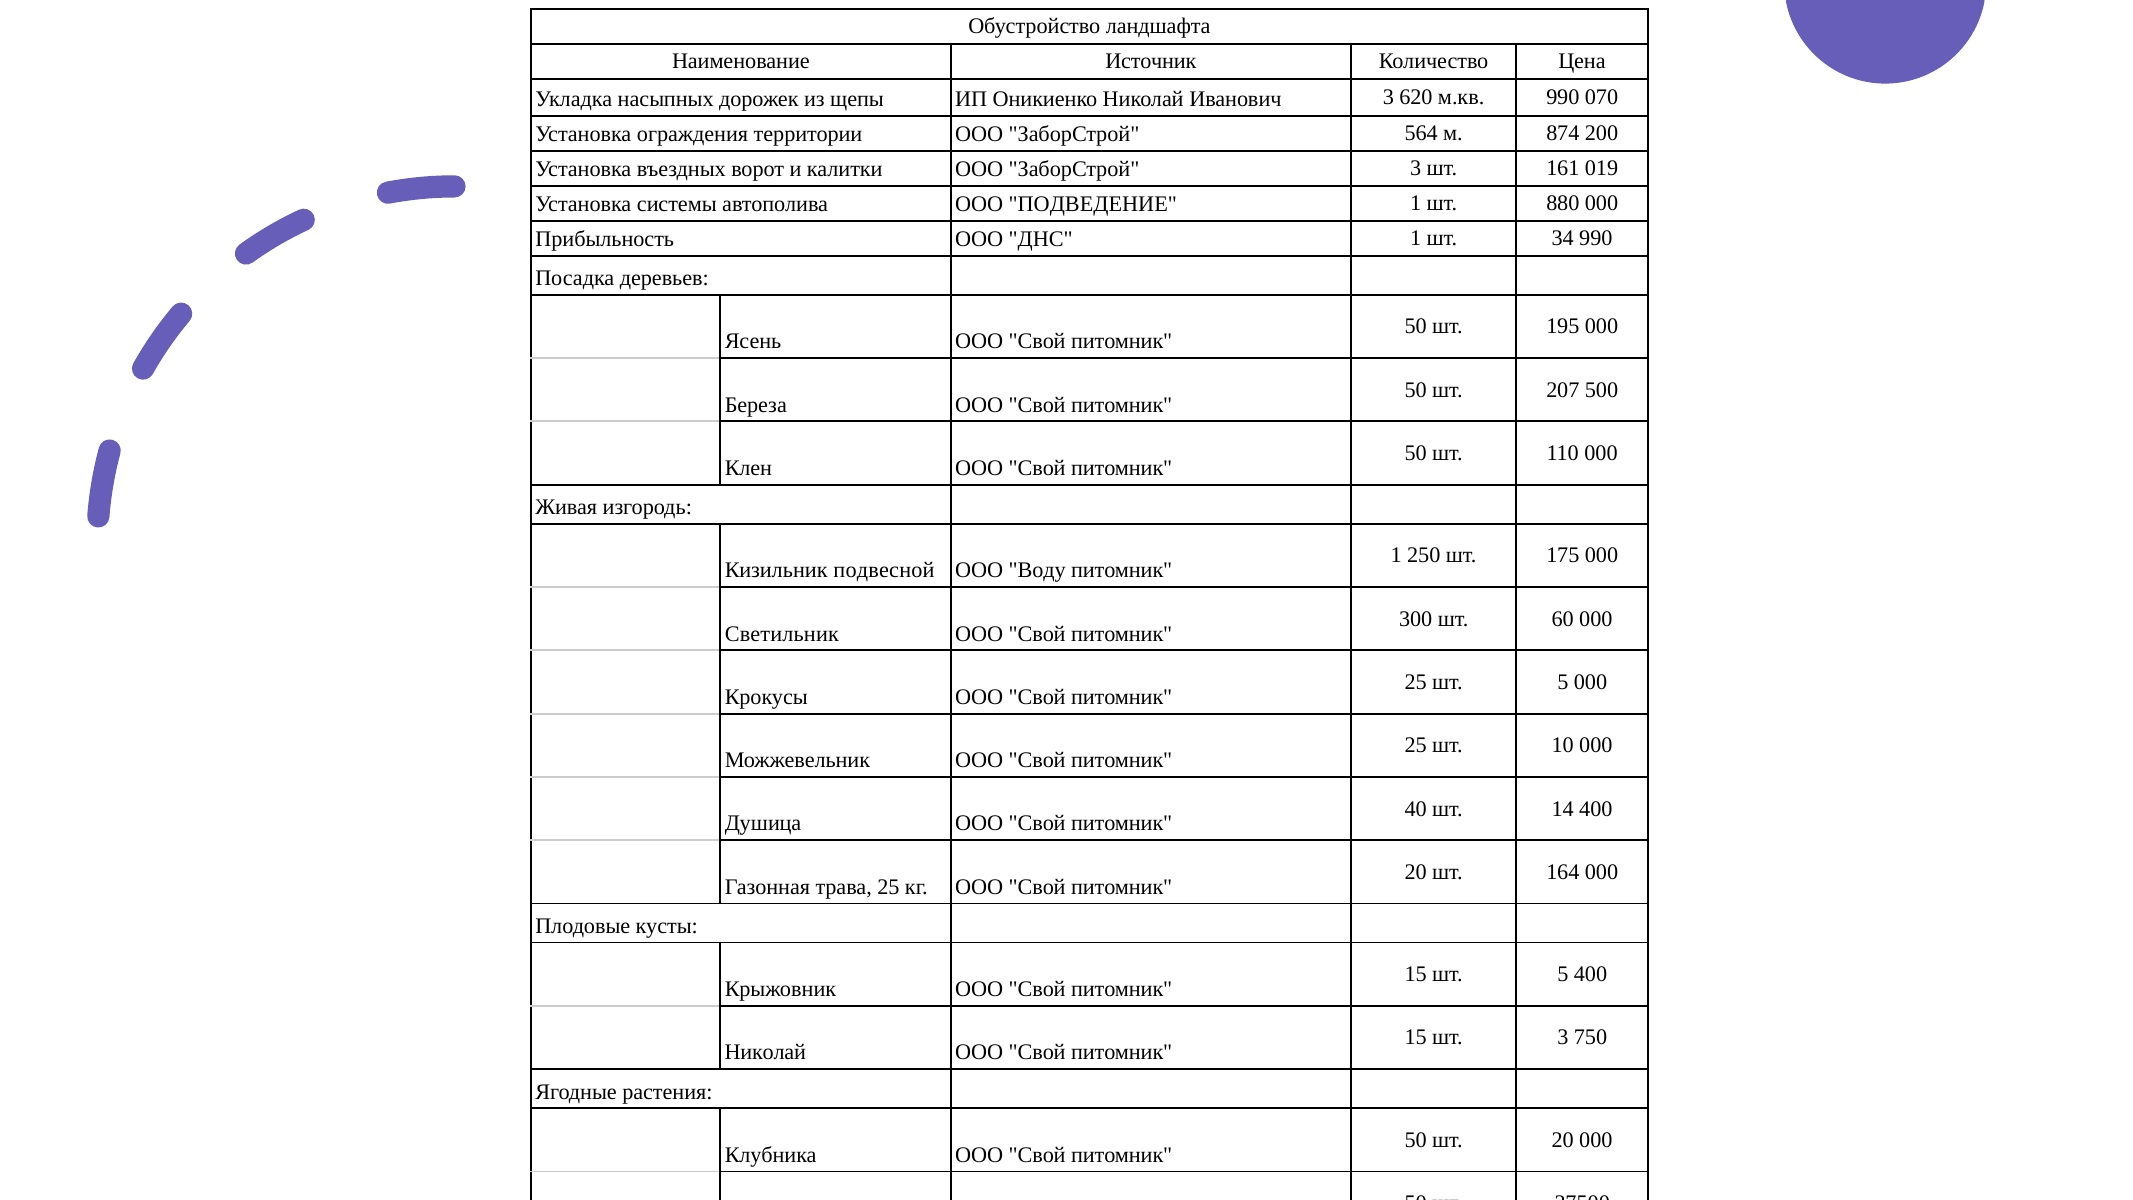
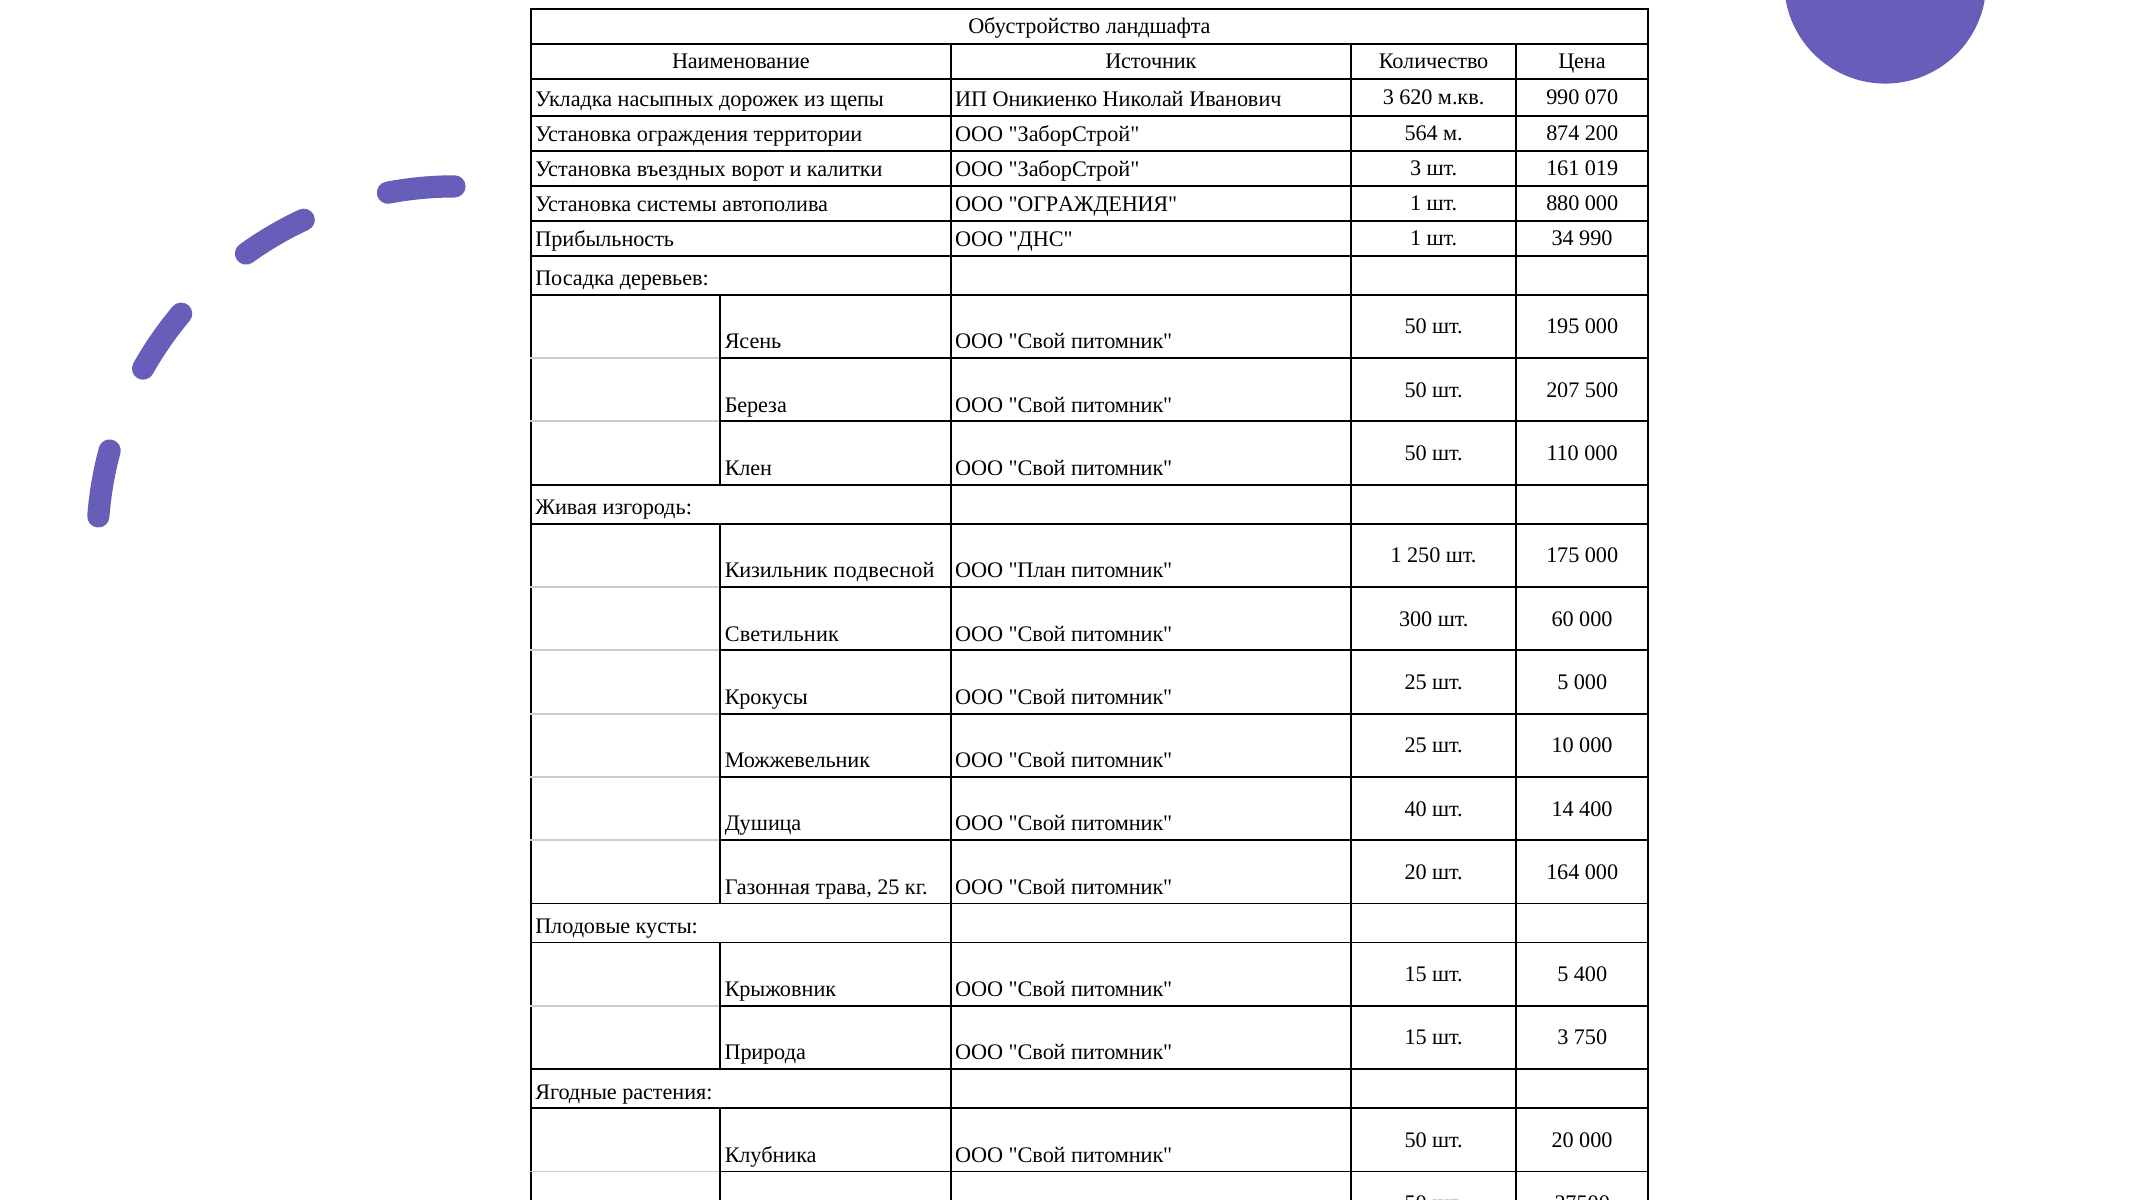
ООО ПОДВЕДЕНИЕ: ПОДВЕДЕНИЕ -> ОГРАЖДЕНИЯ (1093, 204)
Воду: Воду -> План (1037, 570)
Николай: Николай -> Природа (765, 1052)
